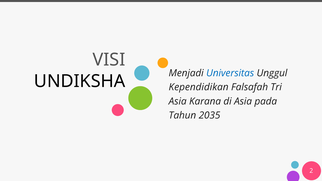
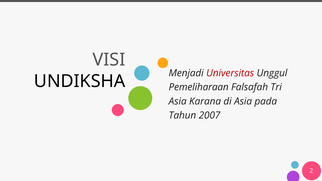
Universitas colour: blue -> red (230, 73)
Kependidikan: Kependidikan -> Pemeliharaan (199, 87)
2035: 2035 -> 2007 (210, 116)
